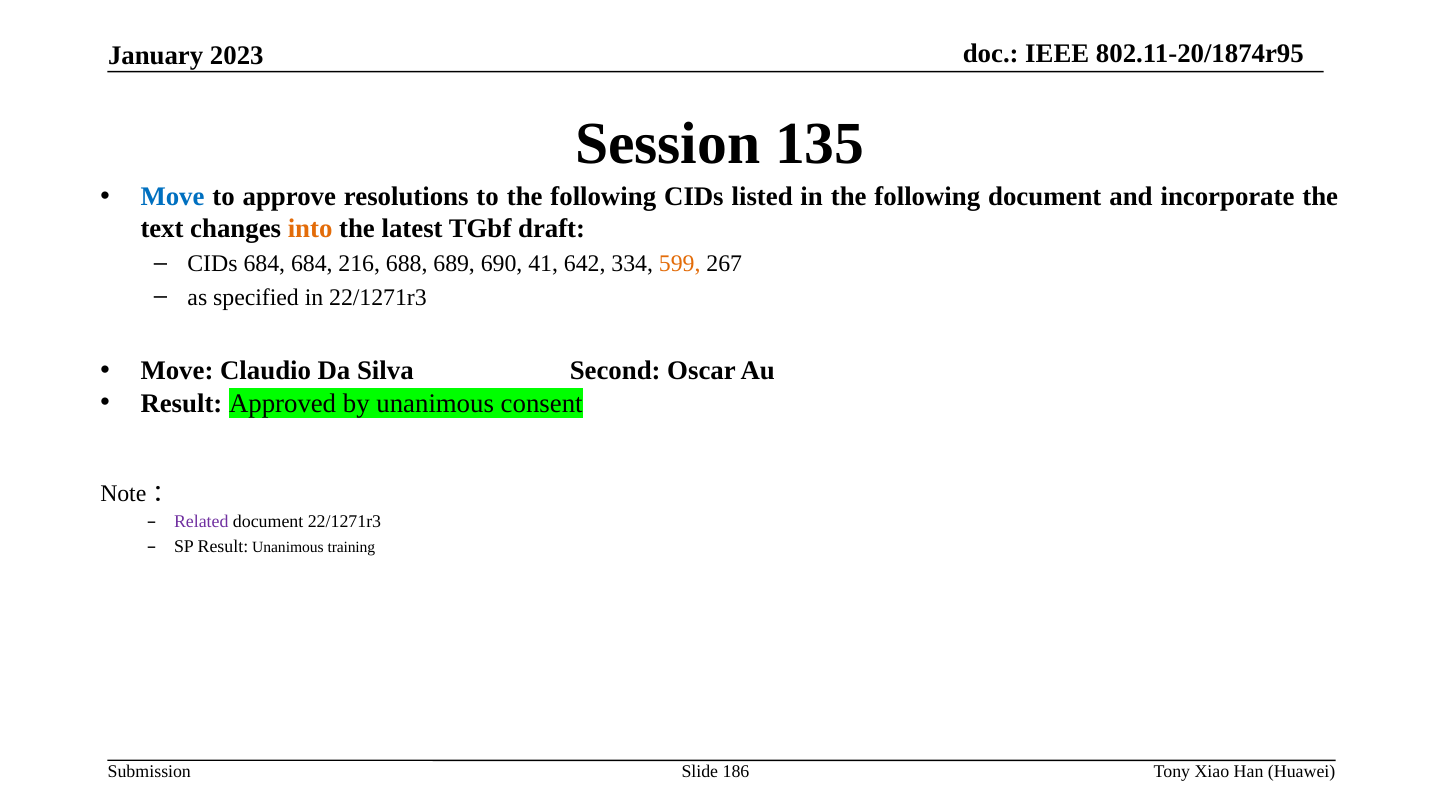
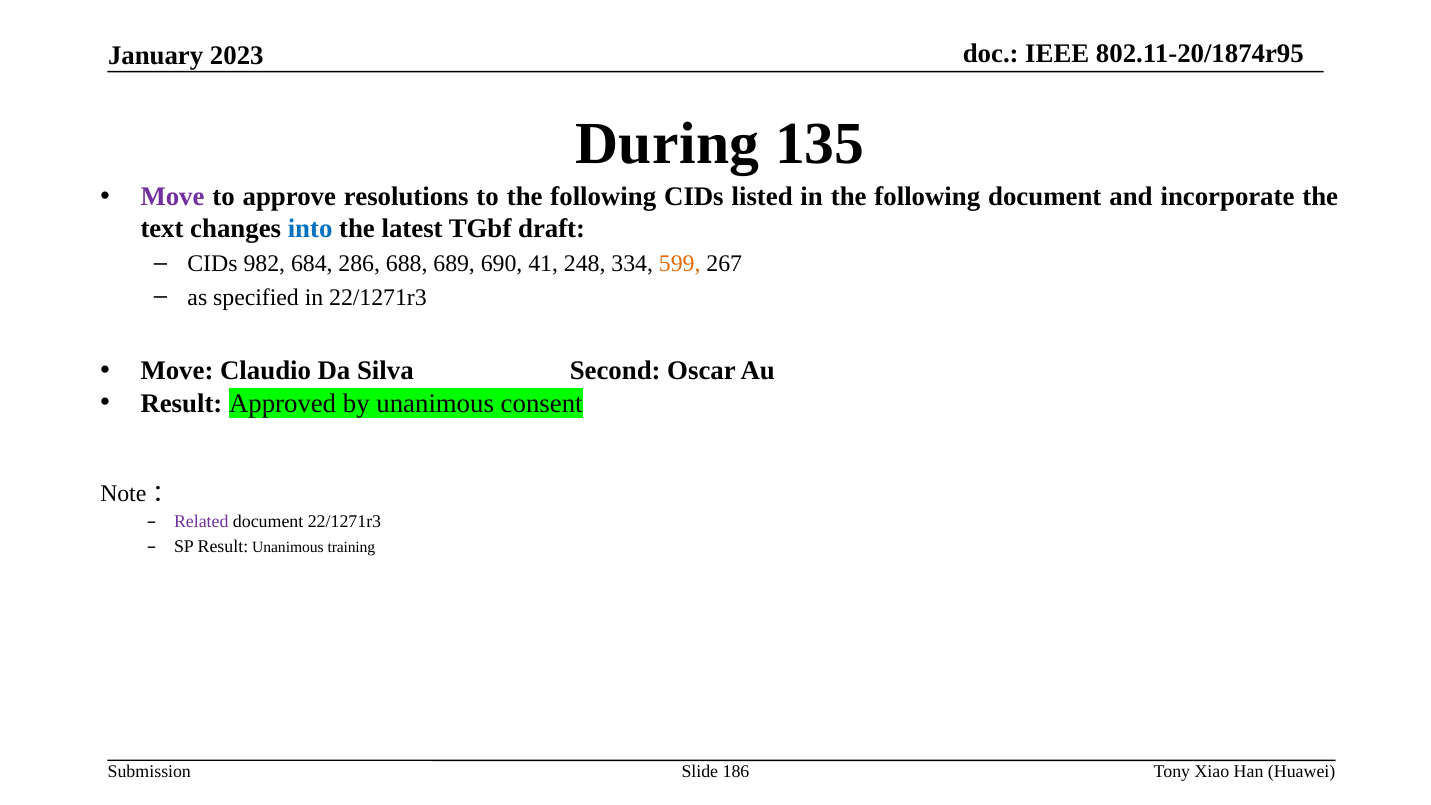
Session: Session -> During (667, 144)
Move colour: blue -> purple (173, 197)
into colour: orange -> blue (310, 229)
CIDs 684: 684 -> 982 (264, 264)
216: 216 -> 286 (359, 264)
642: 642 -> 248 (585, 264)
